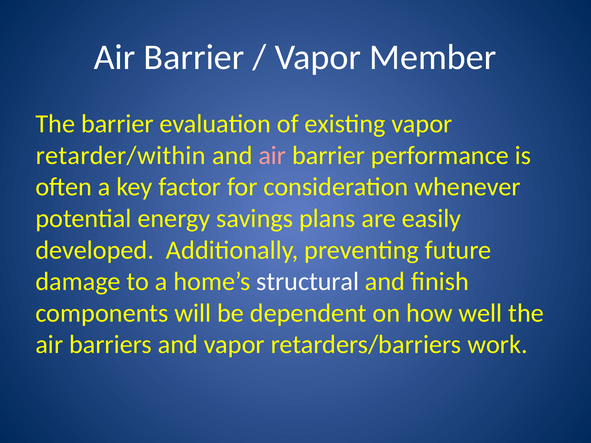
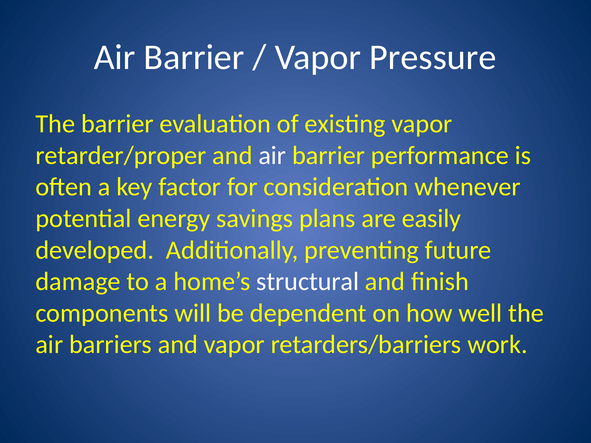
Member: Member -> Pressure (433, 57)
retarder/within: retarder/within -> retarder/proper (121, 156)
air colour: pink -> white (272, 156)
